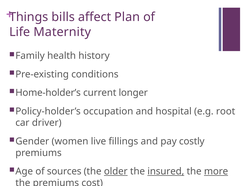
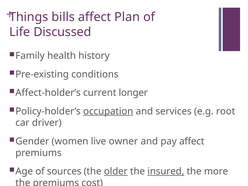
Maternity: Maternity -> Discussed (62, 32)
Home-holder’s: Home-holder’s -> Affect-holder’s (48, 93)
occupation underline: none -> present (108, 111)
hospital: hospital -> services (174, 111)
fillings: fillings -> owner (123, 141)
pay costly: costly -> affect (192, 141)
more underline: present -> none (216, 171)
